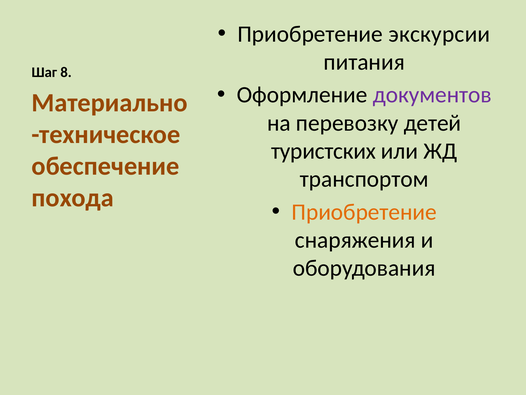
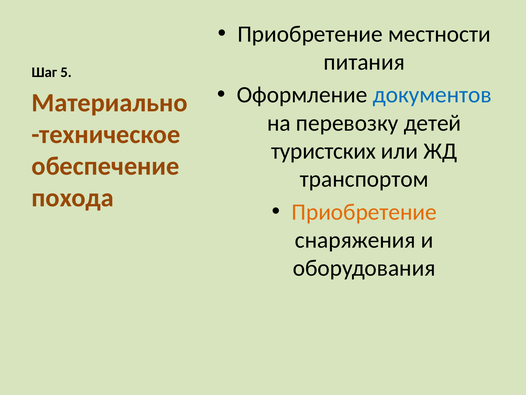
экскурсии: экскурсии -> местности (439, 34)
8: 8 -> 5 (66, 72)
документов colour: purple -> blue (432, 95)
